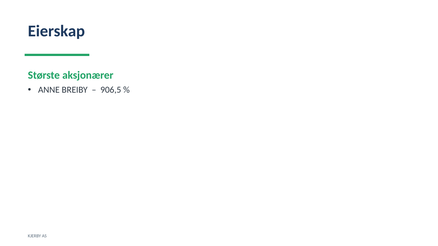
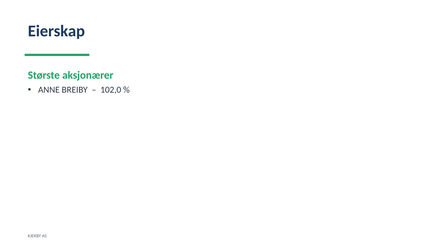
906,5: 906,5 -> 102,0 (111, 90)
